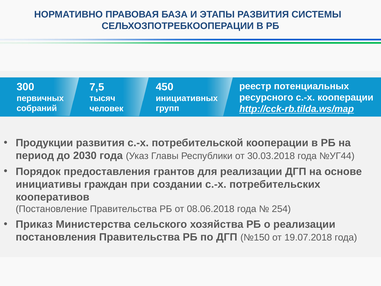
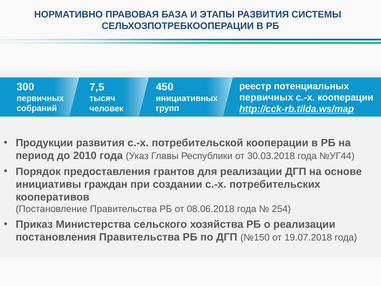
ресурсного: ресурсного -> первичных (266, 97)
2030: 2030 -> 2010 (85, 156)
